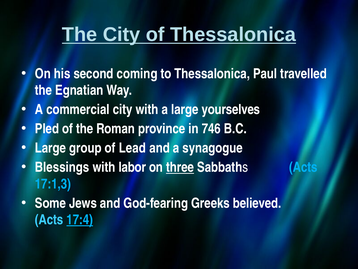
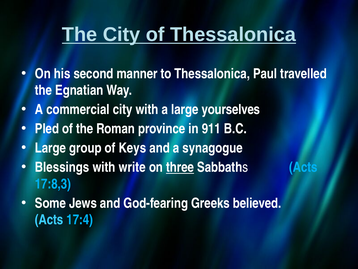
coming: coming -> manner (137, 74)
746: 746 -> 911 (211, 129)
Lead: Lead -> Keys (132, 148)
labor: labor -> write (132, 167)
17:1,3: 17:1,3 -> 17:8,3 (53, 184)
17:4 underline: present -> none (80, 219)
